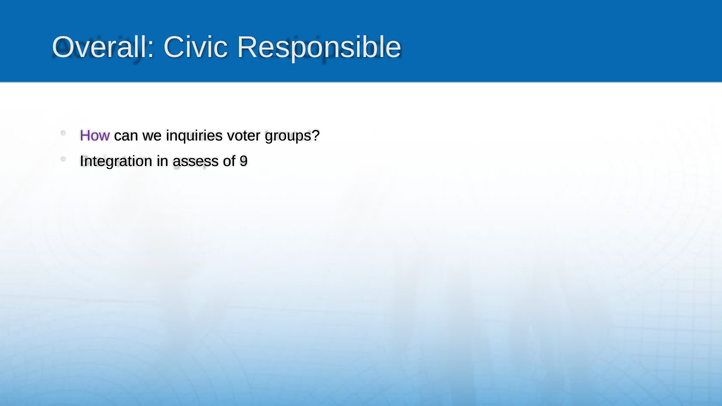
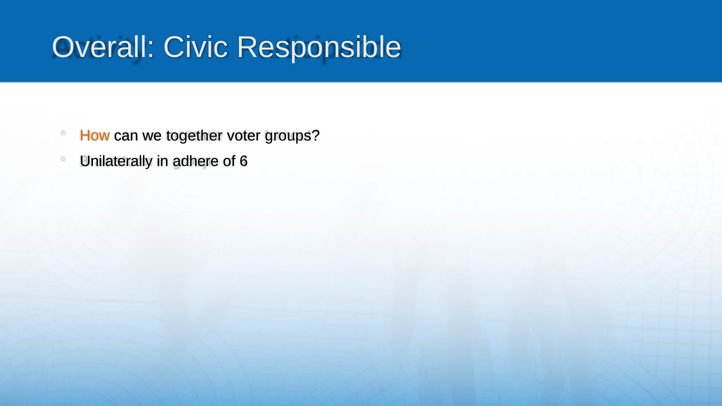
How colour: purple -> orange (95, 136)
inquiries: inquiries -> together (194, 136)
Integration: Integration -> Unilaterally (116, 161)
assess: assess -> adhere (196, 161)
9: 9 -> 6 (244, 161)
